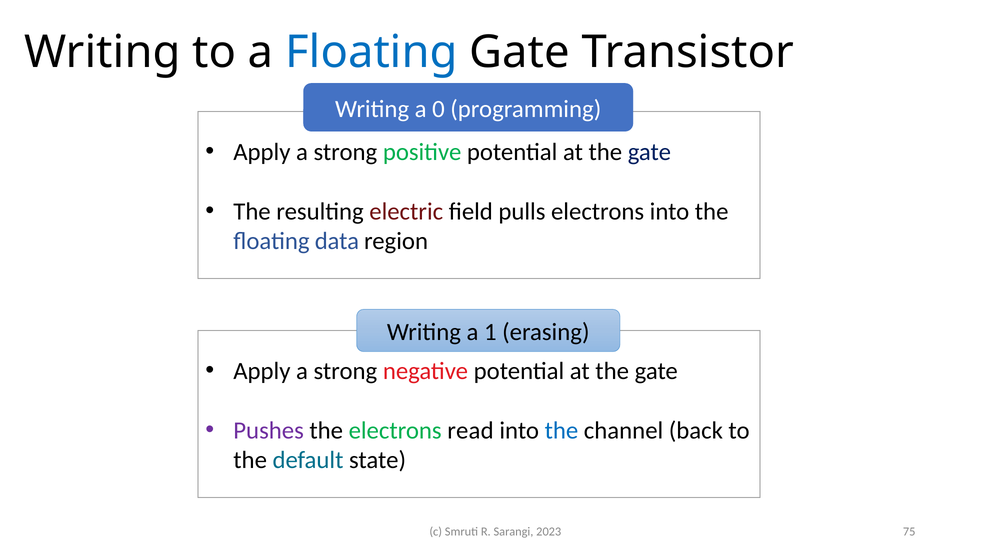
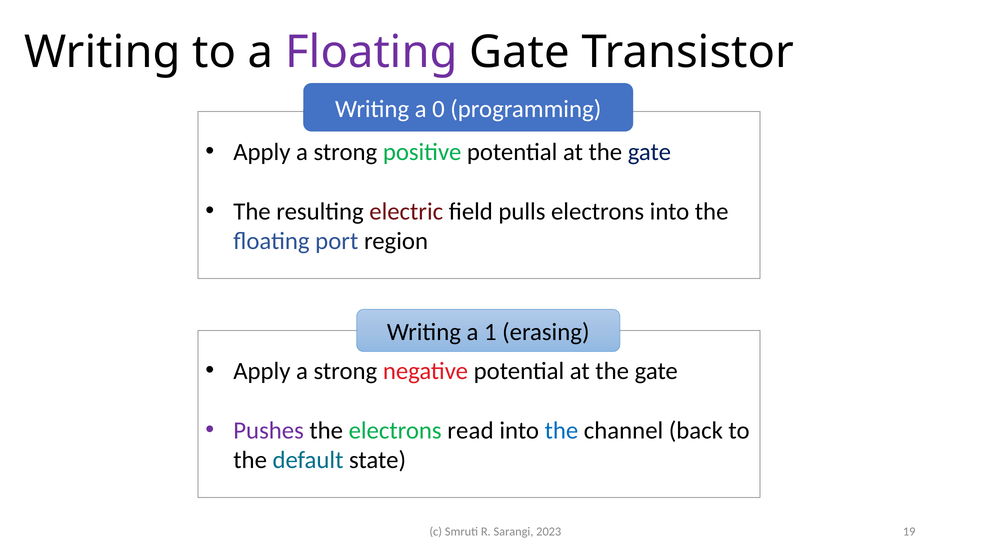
Floating colour: blue -> purple (371, 52)
data: data -> port (337, 241)
75: 75 -> 19 (909, 532)
